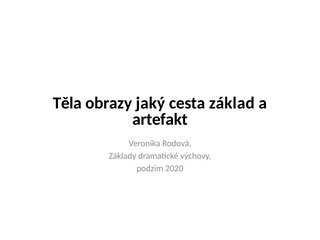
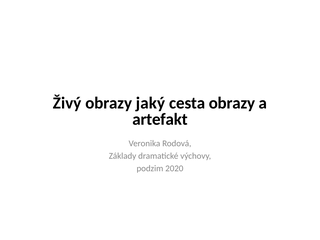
Těla: Těla -> Živý (67, 103)
cesta základ: základ -> obrazy (232, 103)
